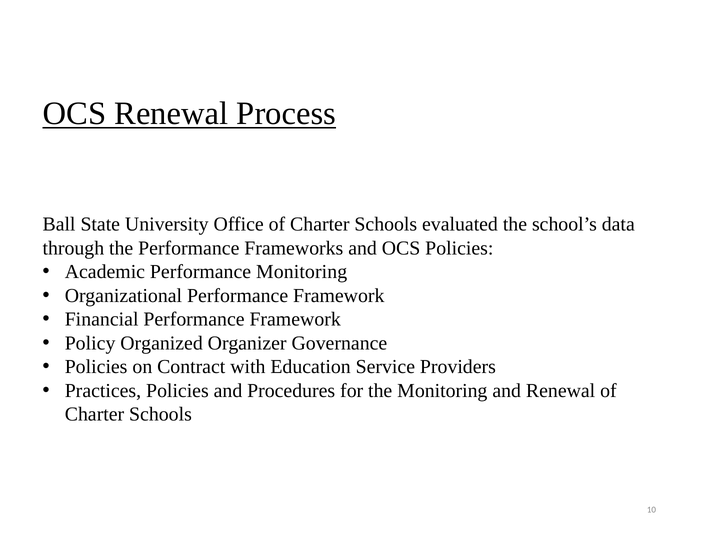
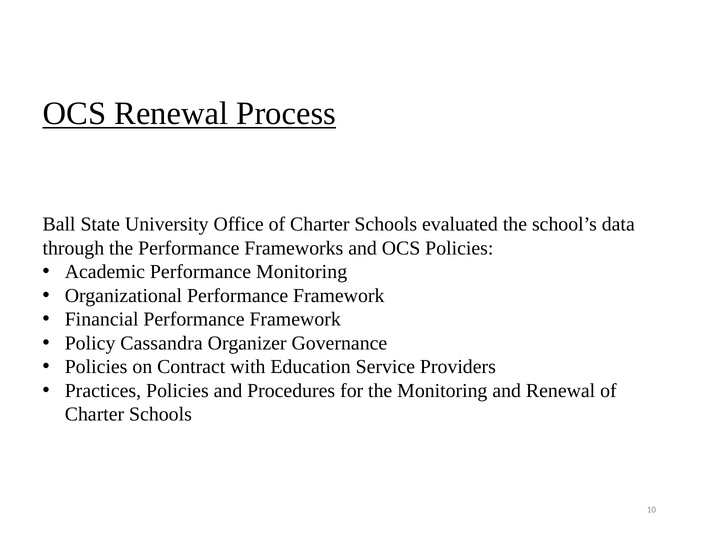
Organized: Organized -> Cassandra (161, 343)
